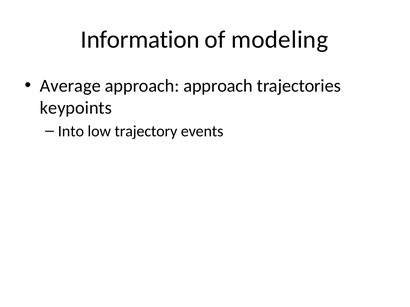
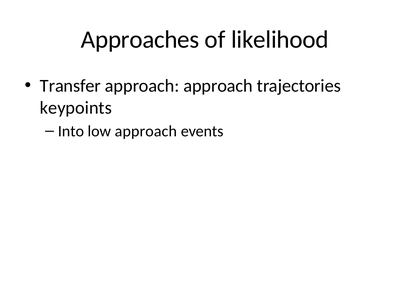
Information: Information -> Approaches (140, 40)
modeling: modeling -> likelihood (280, 40)
Average: Average -> Transfer (70, 86)
low trajectory: trajectory -> approach (146, 131)
